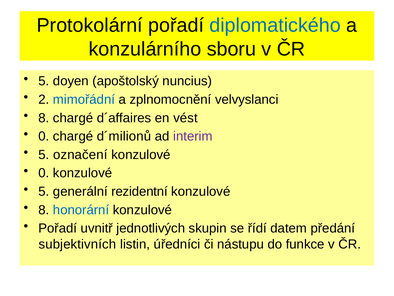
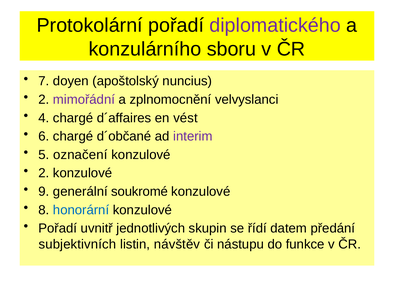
diplomatického colour: blue -> purple (275, 25)
5: 5 -> 7 (44, 81)
mimořádní colour: blue -> purple (84, 99)
8: 8 -> 4 (44, 118)
0: 0 -> 6 (44, 136)
d´milionů: d´milionů -> d´občané (124, 136)
0: 0 -> 2 (44, 173)
5: 5 -> 9 (44, 191)
rezidentní: rezidentní -> soukromé (140, 191)
úředníci: úředníci -> návštěv (177, 244)
